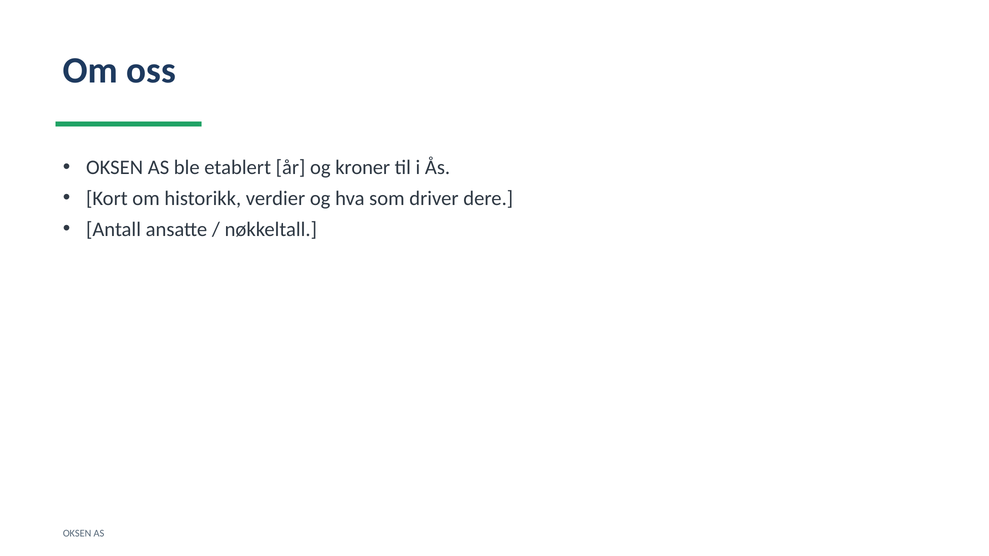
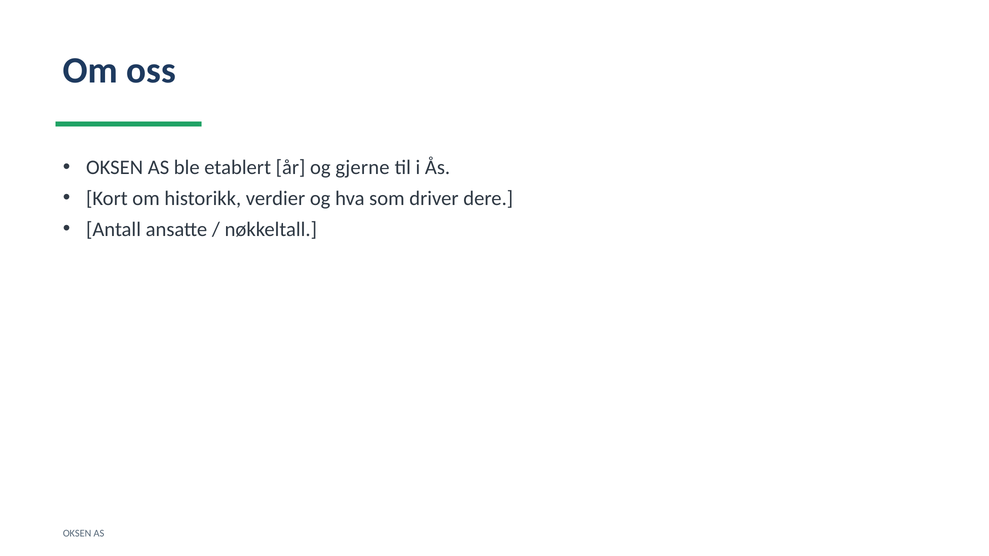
kroner: kroner -> gjerne (363, 168)
